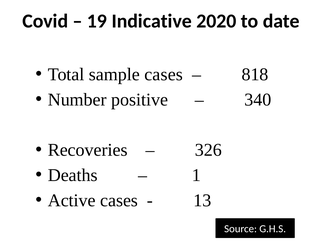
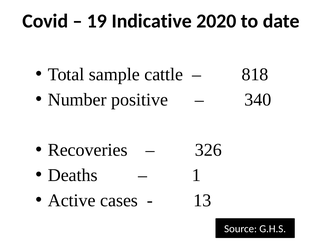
sample cases: cases -> cattle (164, 74)
